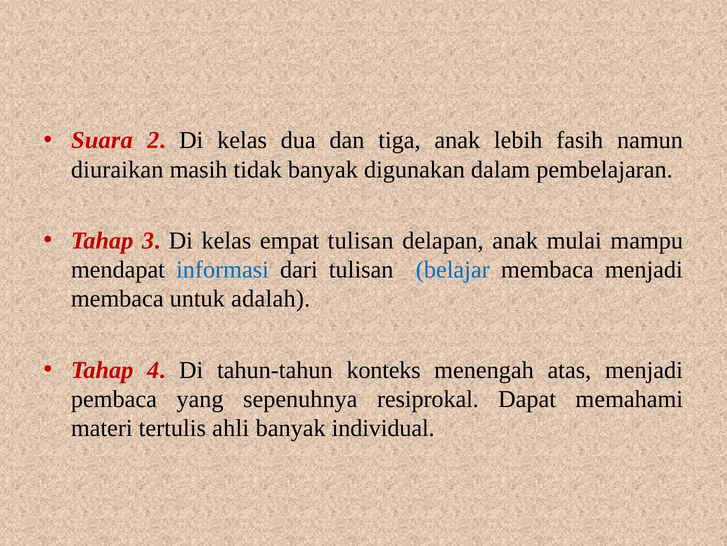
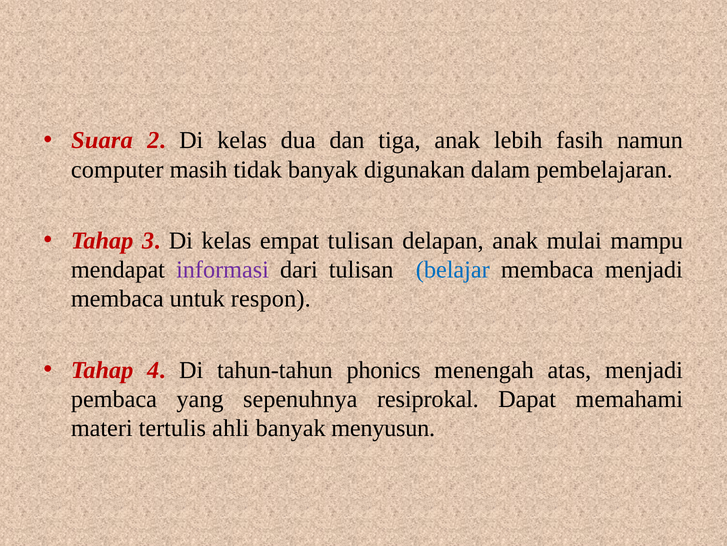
diuraikan: diuraikan -> computer (117, 169)
informasi colour: blue -> purple (223, 269)
adalah: adalah -> respon (271, 299)
konteks: konteks -> phonics (384, 370)
individual: individual -> menyusun (383, 428)
